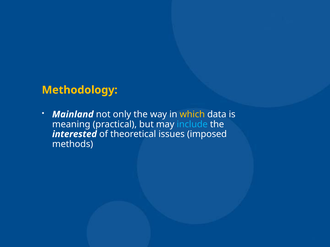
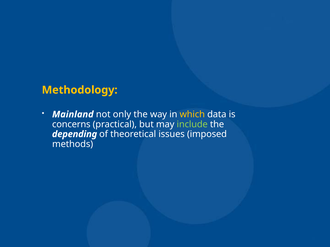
meaning: meaning -> concerns (71, 124)
include colour: light blue -> light green (192, 124)
interested: interested -> depending (75, 134)
